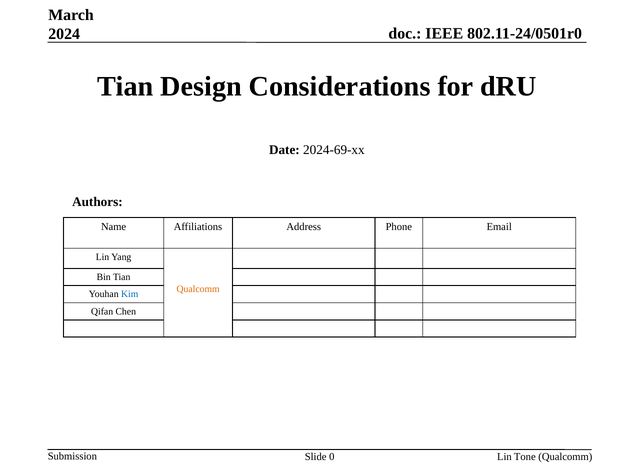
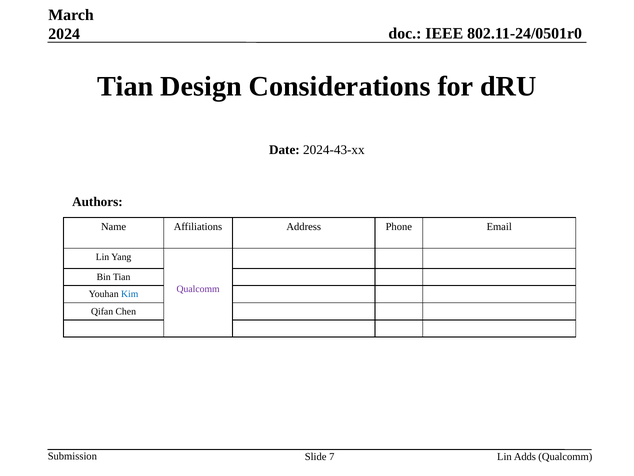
2024-69-xx: 2024-69-xx -> 2024-43-xx (334, 150)
Qualcomm colour: orange -> purple (198, 289)
0: 0 -> 7 (332, 456)
Tone: Tone -> Adds (525, 456)
